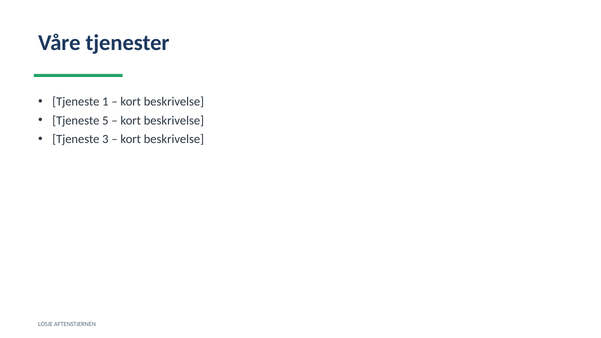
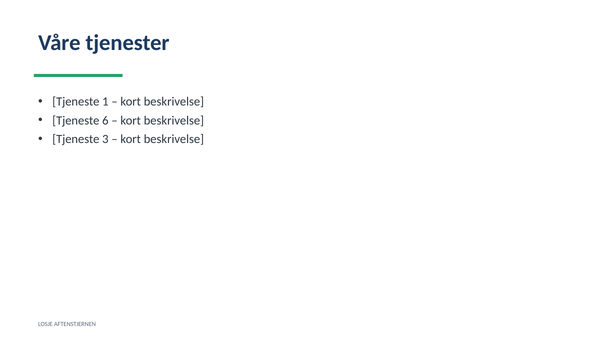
5: 5 -> 6 (105, 121)
